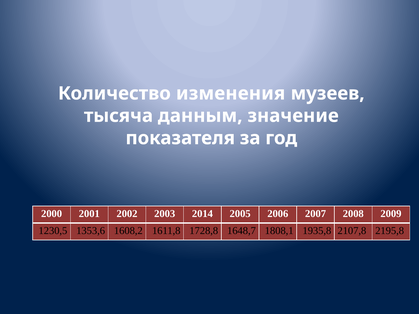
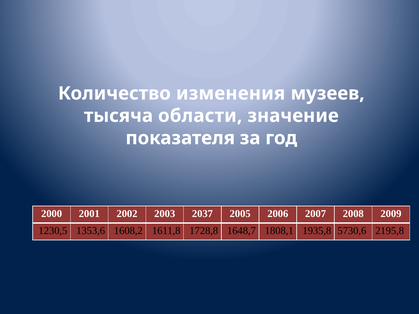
данным: данным -> области (200, 116)
2014: 2014 -> 2037 (202, 214)
2107,8: 2107,8 -> 5730,6 (352, 231)
